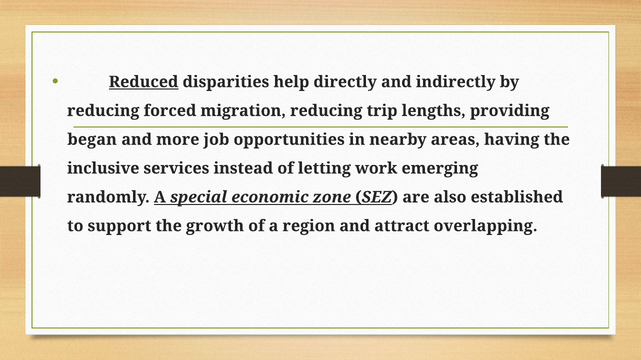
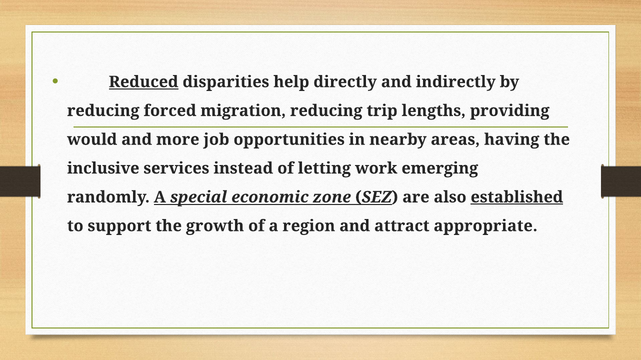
began: began -> would (92, 140)
established underline: none -> present (517, 197)
overlapping: overlapping -> appropriate (486, 226)
